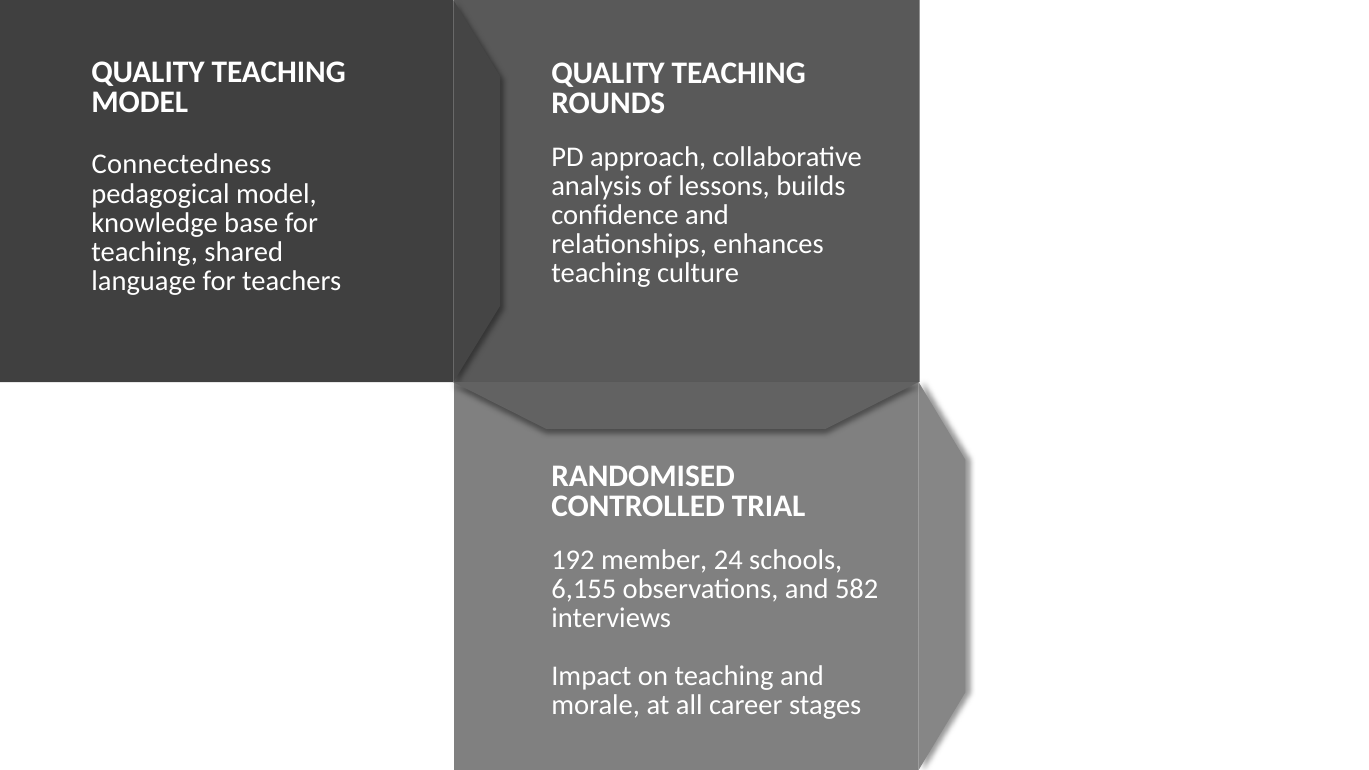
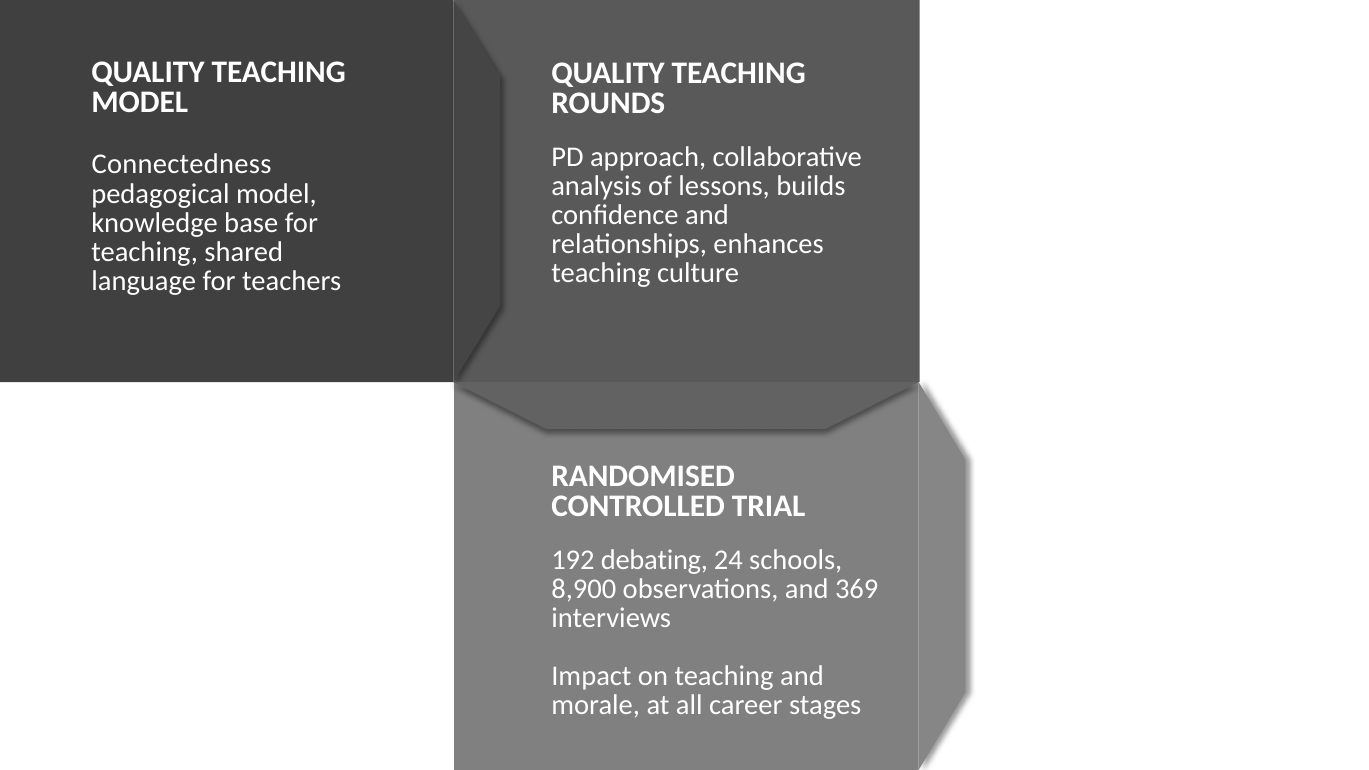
member: member -> debating (654, 560)
6,155: 6,155 -> 8,900 (584, 589)
582: 582 -> 369 (857, 589)
